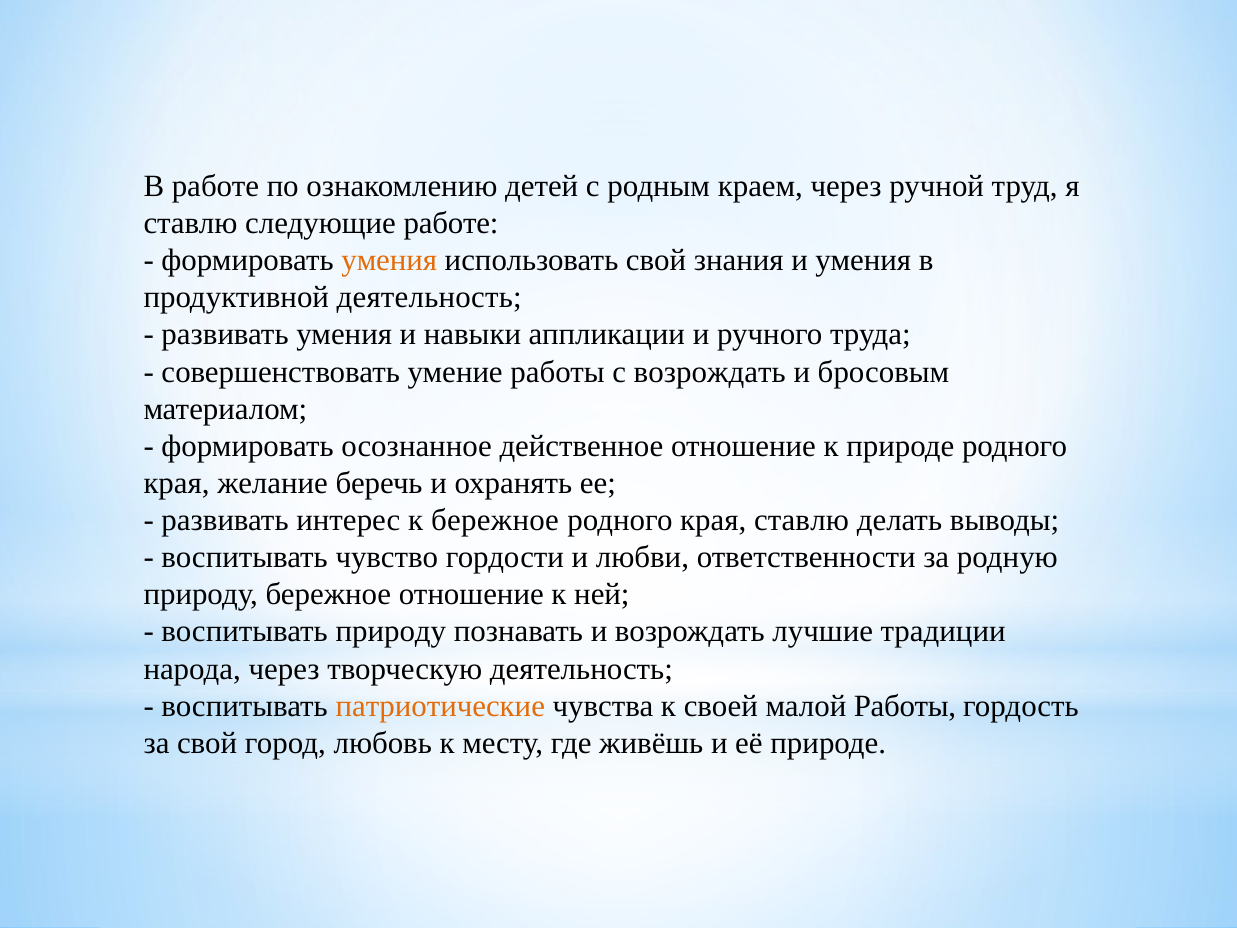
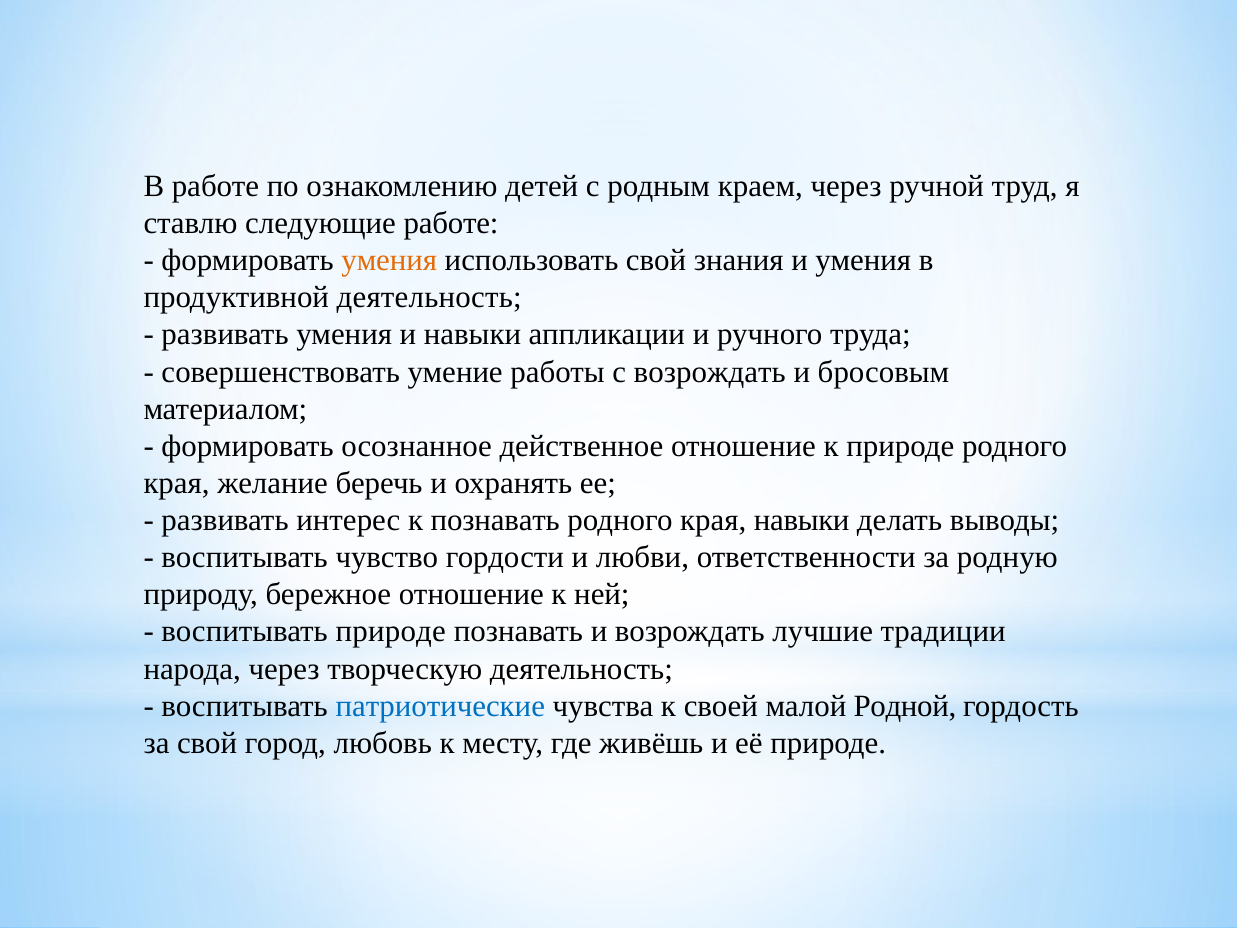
к бережное: бережное -> познавать (495, 520)
края ставлю: ставлю -> навыки (802, 520)
воспитывать природу: природу -> природе (391, 632)
патриотические colour: orange -> blue (440, 706)
малой Работы: Работы -> Родной (905, 706)
